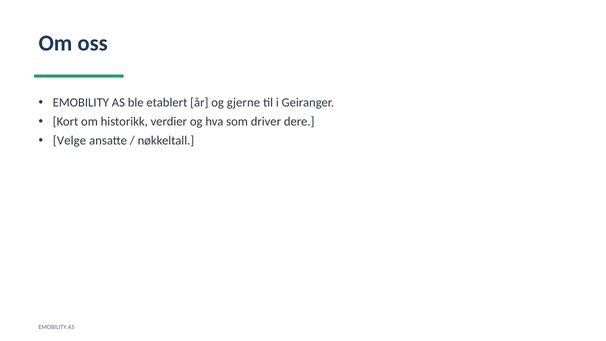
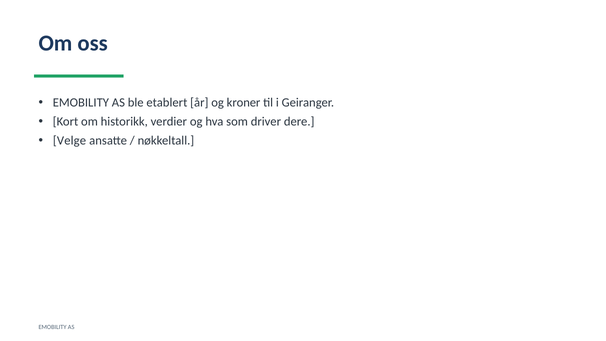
gjerne: gjerne -> kroner (244, 103)
